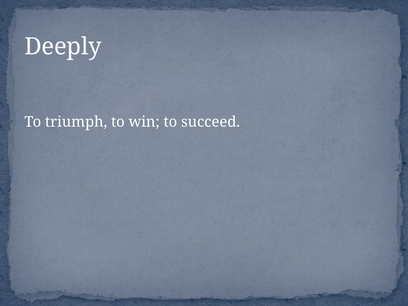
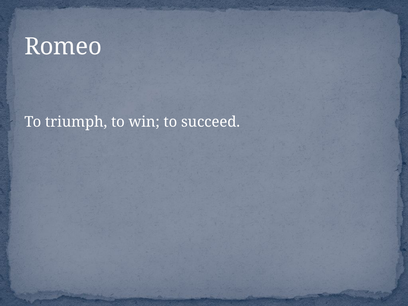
Deeply: Deeply -> Romeo (63, 47)
